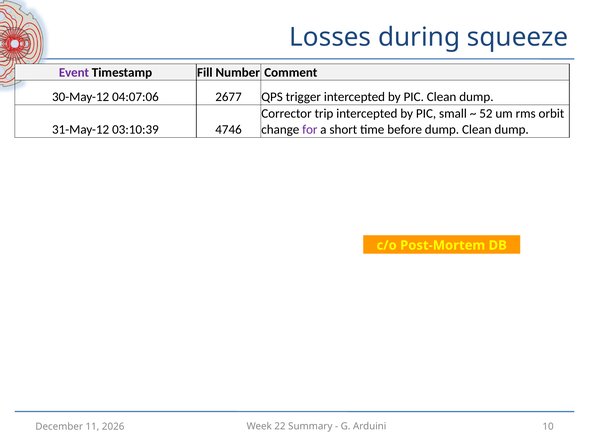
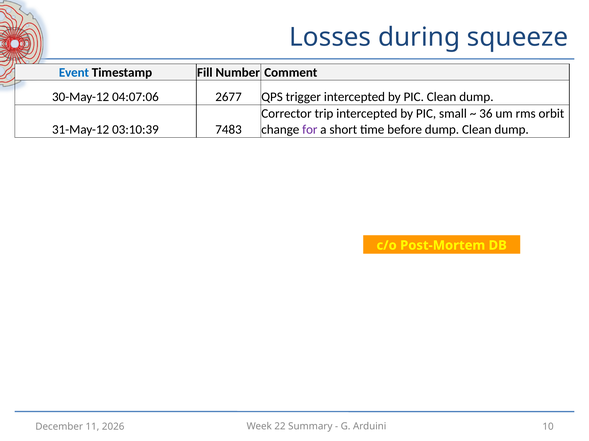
Event colour: purple -> blue (74, 73)
52: 52 -> 36 (486, 114)
4746: 4746 -> 7483 (229, 130)
